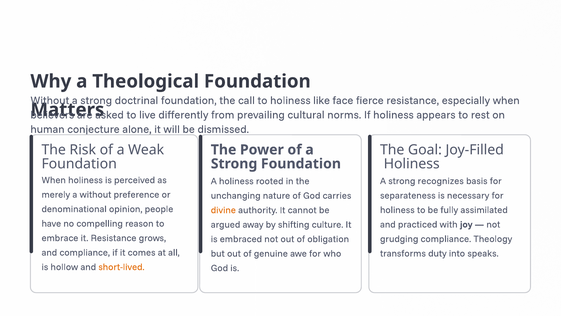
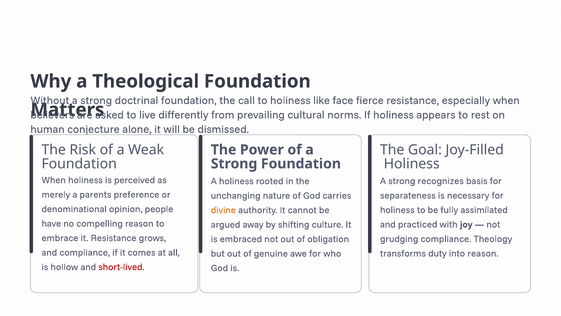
a without: without -> parents (95, 194)
into speaks: speaks -> reason (483, 253)
short-lived colour: orange -> red (121, 267)
